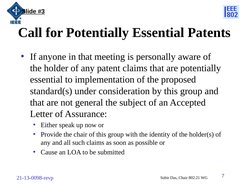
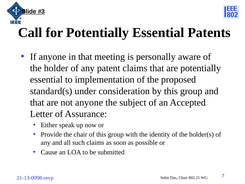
not general: general -> anyone (89, 102)
